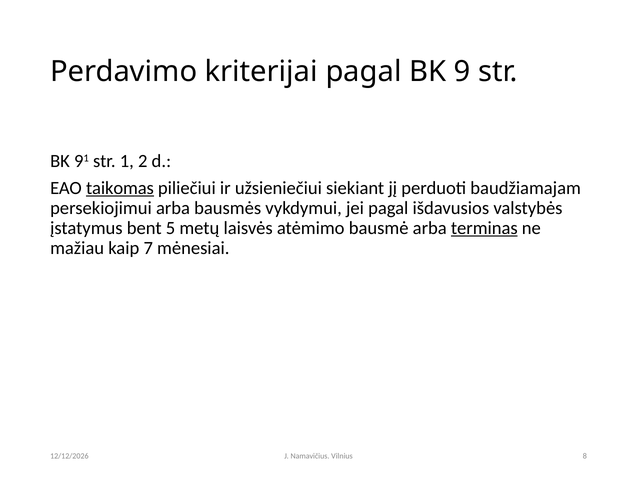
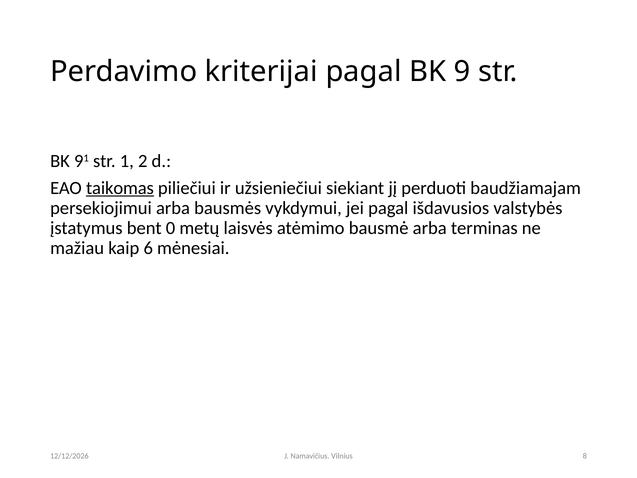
5: 5 -> 0 (171, 228)
terminas underline: present -> none (484, 228)
7: 7 -> 6 (148, 248)
